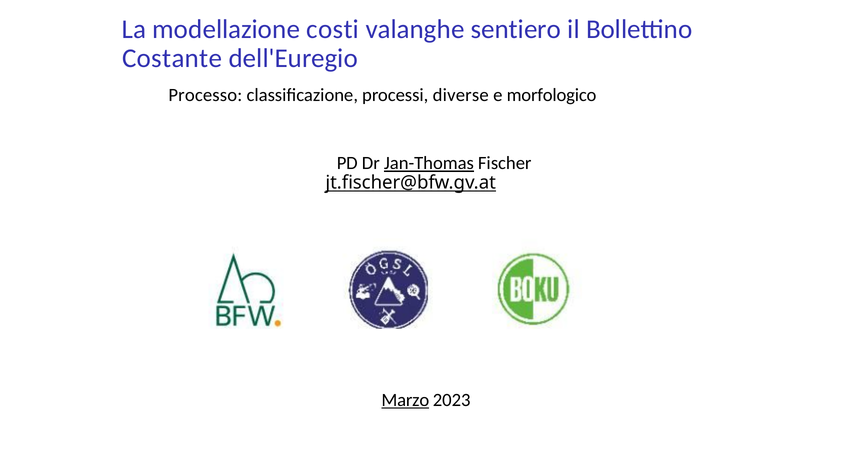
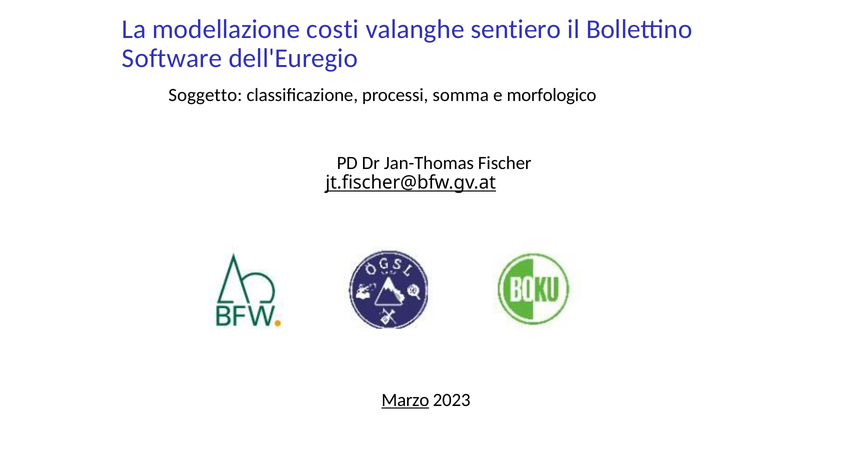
Costante: Costante -> Software (172, 58)
Processo: Processo -> Soggetto (205, 95)
diverse: diverse -> somma (461, 95)
Jan-Thomas underline: present -> none (429, 163)
